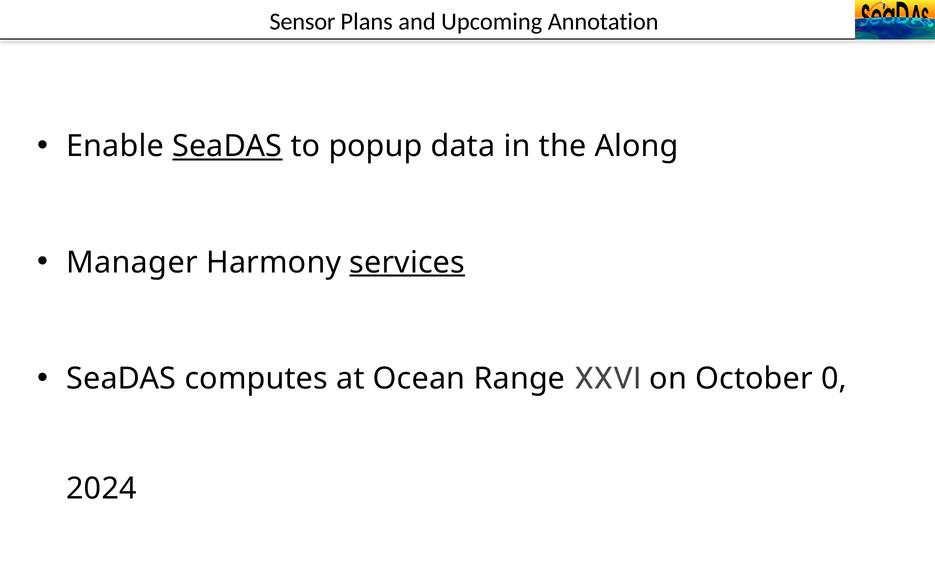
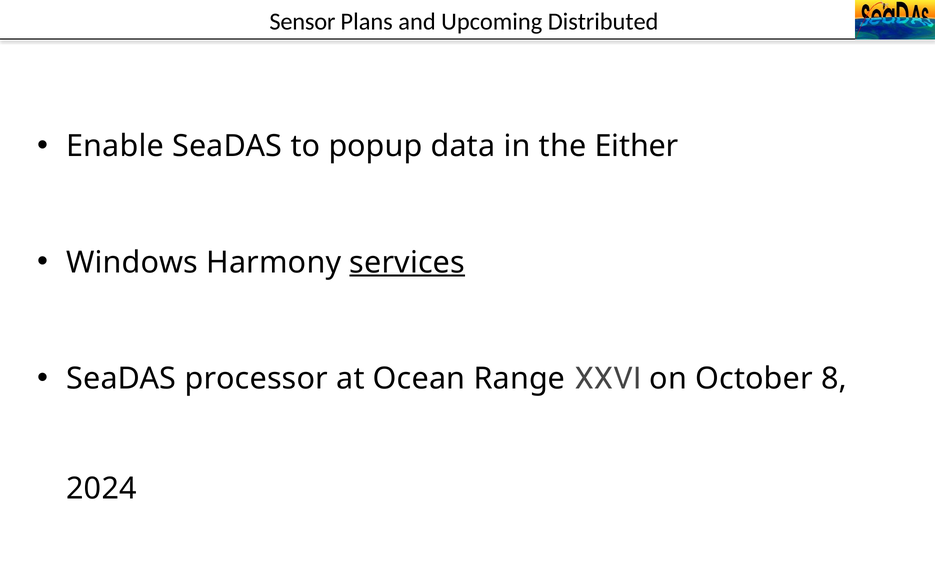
Annotation: Annotation -> Distributed (603, 22)
SeaDAS underline: present -> none (227, 146)
Along: Along -> Either (637, 146)
Manager: Manager -> Windows (132, 262)
computes: computes -> processor (256, 378)
0: 0 -> 8 (834, 378)
